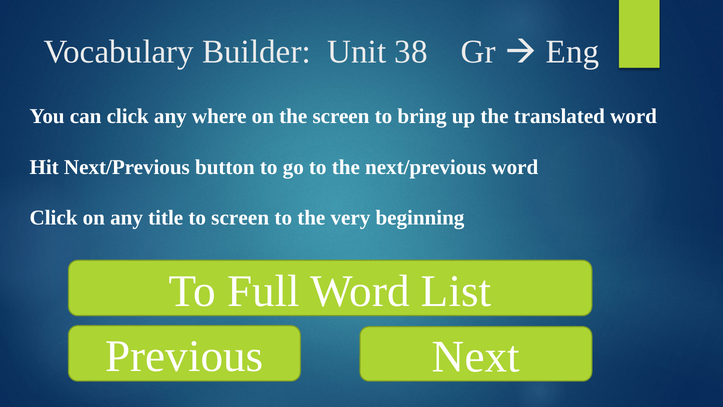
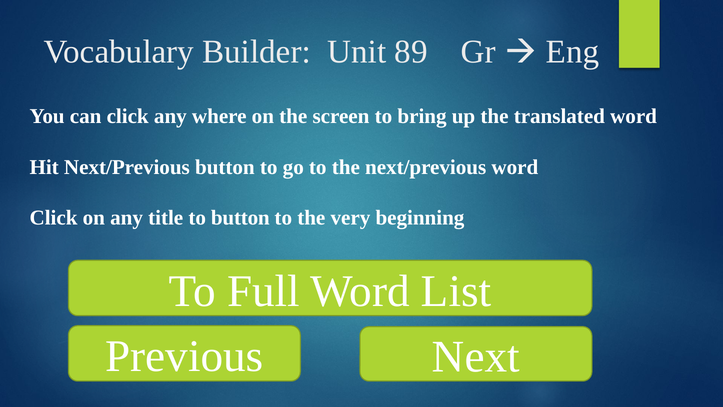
38: 38 -> 89 (411, 52)
to screen: screen -> button (240, 218)
